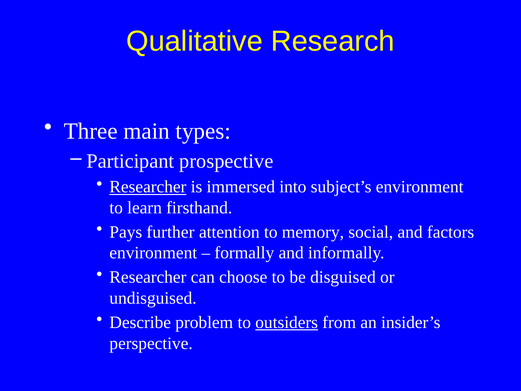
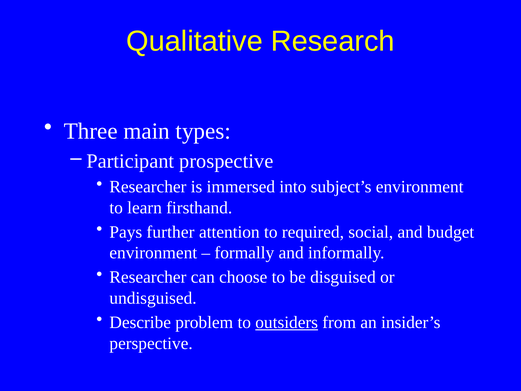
Researcher underline: present -> none (148, 187)
memory: memory -> required (313, 232)
factors: factors -> budget (451, 232)
